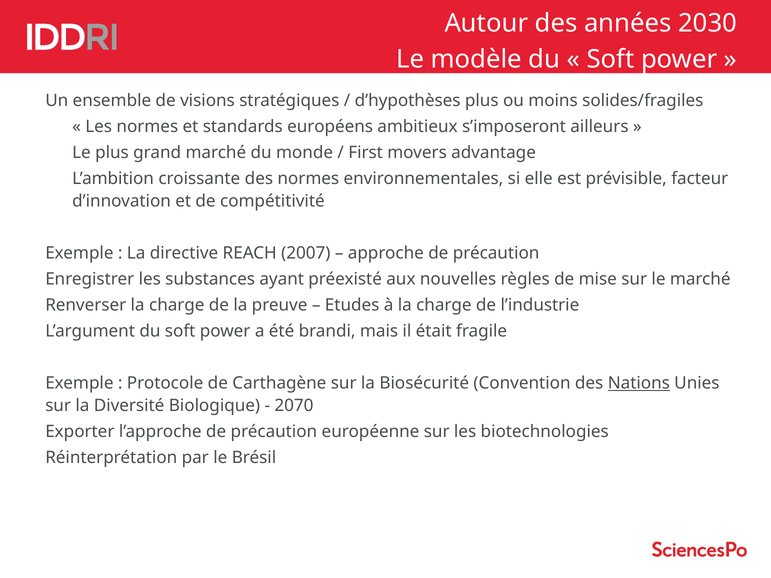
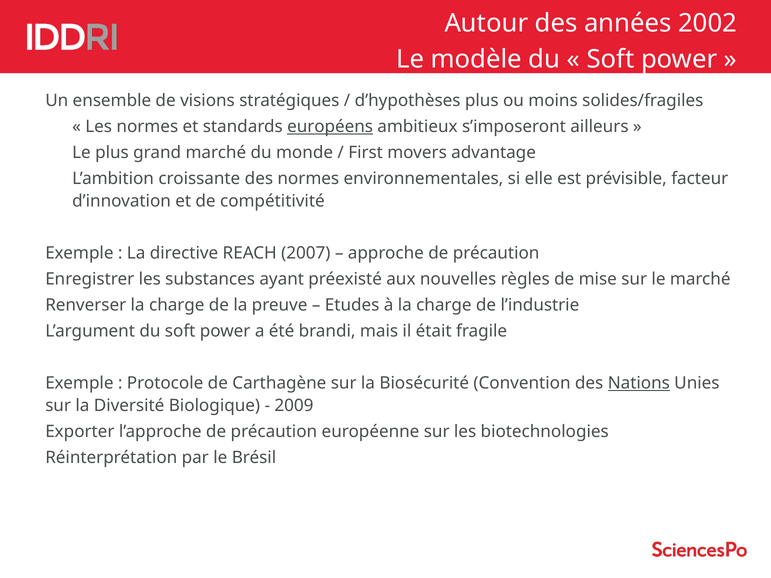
2030: 2030 -> 2002 (708, 23)
européens underline: none -> present (330, 127)
2070: 2070 -> 2009 (294, 406)
